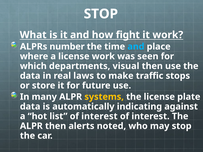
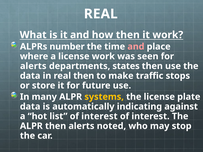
STOP: STOP -> REAL (101, 14)
how fight: fight -> then (128, 35)
and colour: light blue -> pink (136, 47)
which: which -> alerts (33, 66)
visual: visual -> states (126, 66)
real laws: laws -> then (84, 76)
